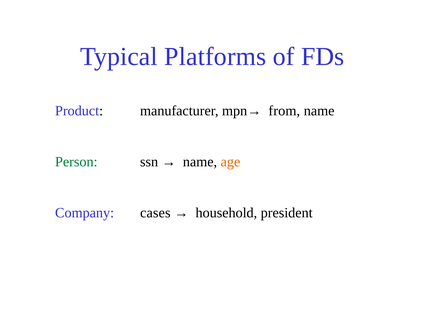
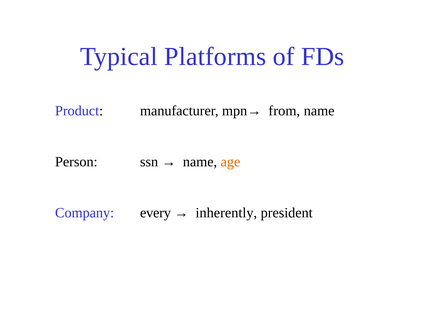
Person colour: green -> black (76, 162)
cases: cases -> every (155, 213)
household: household -> inherently (226, 213)
